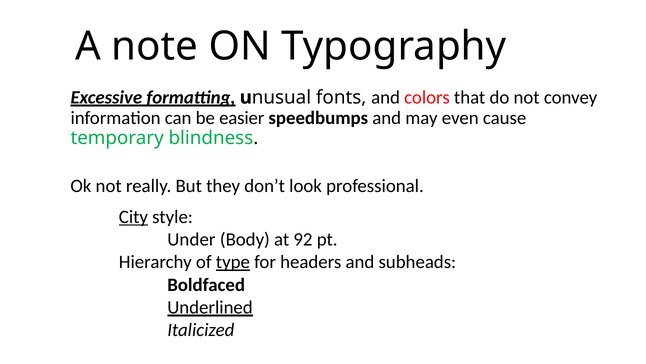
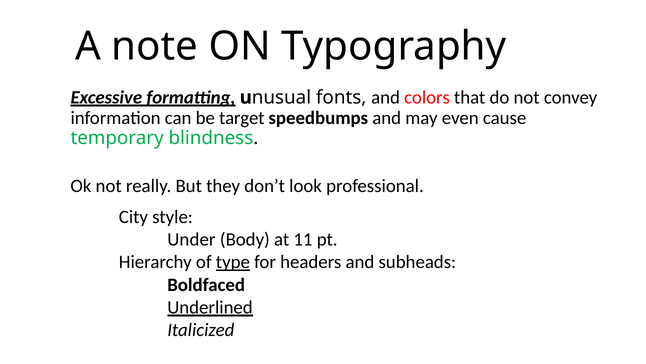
easier: easier -> target (242, 118)
City underline: present -> none (133, 216)
92: 92 -> 11 (303, 239)
